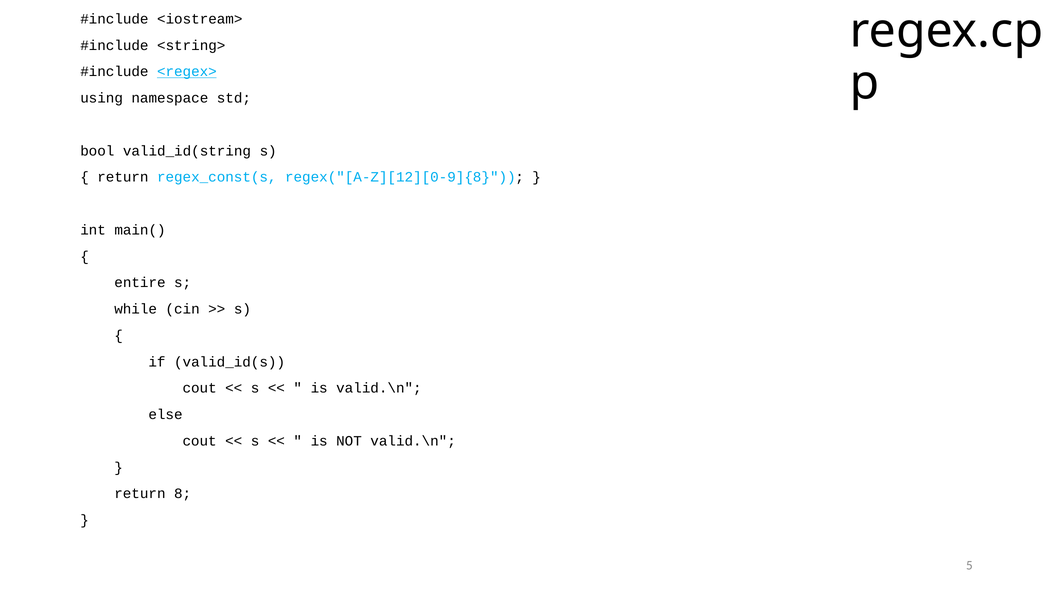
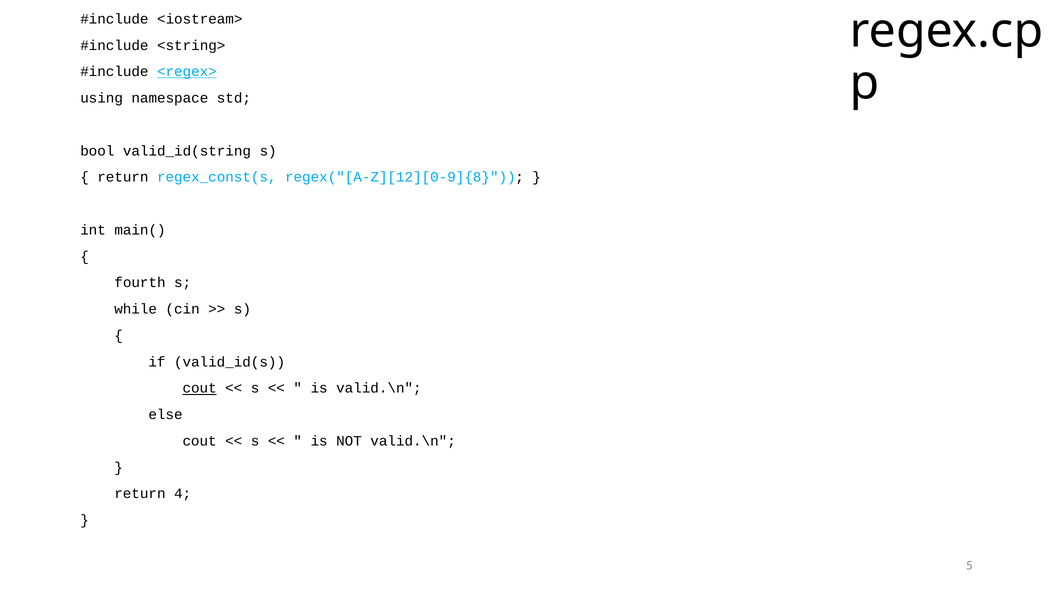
entire: entire -> fourth (140, 283)
cout underline: none -> present (200, 388)
8: 8 -> 4 (183, 494)
